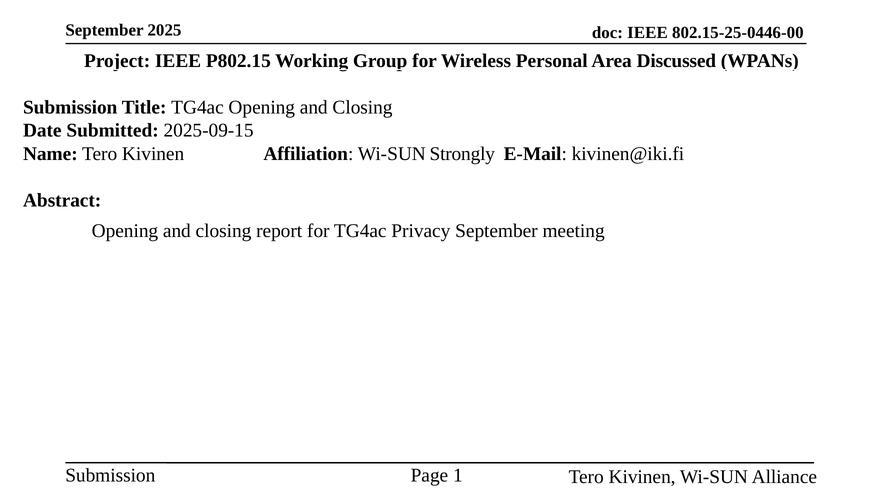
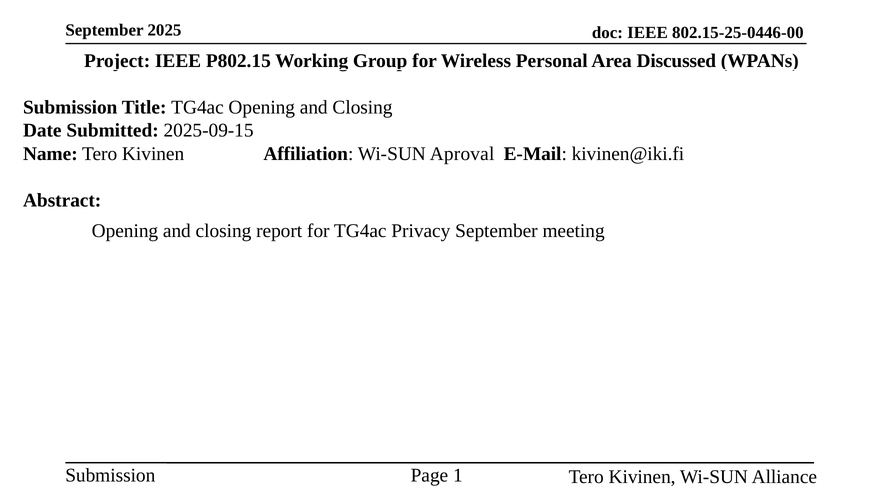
Strongly: Strongly -> Aproval (462, 154)
